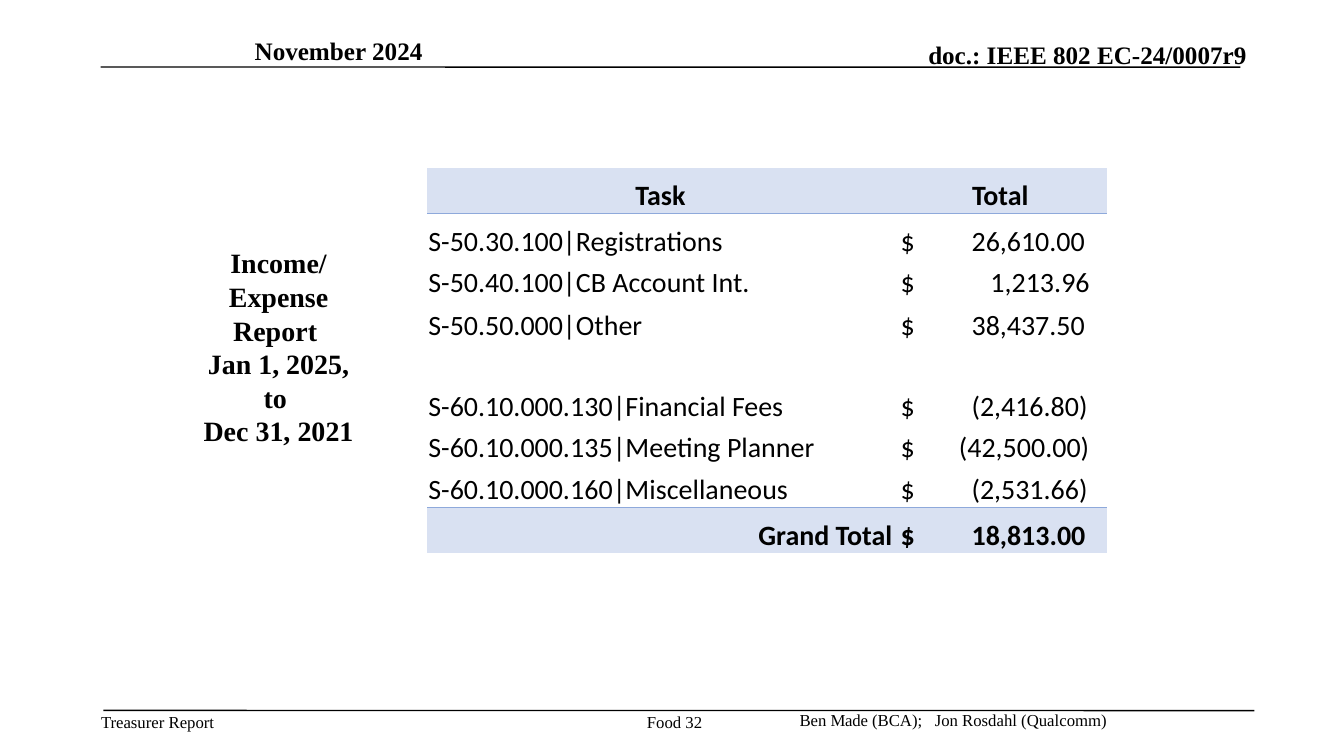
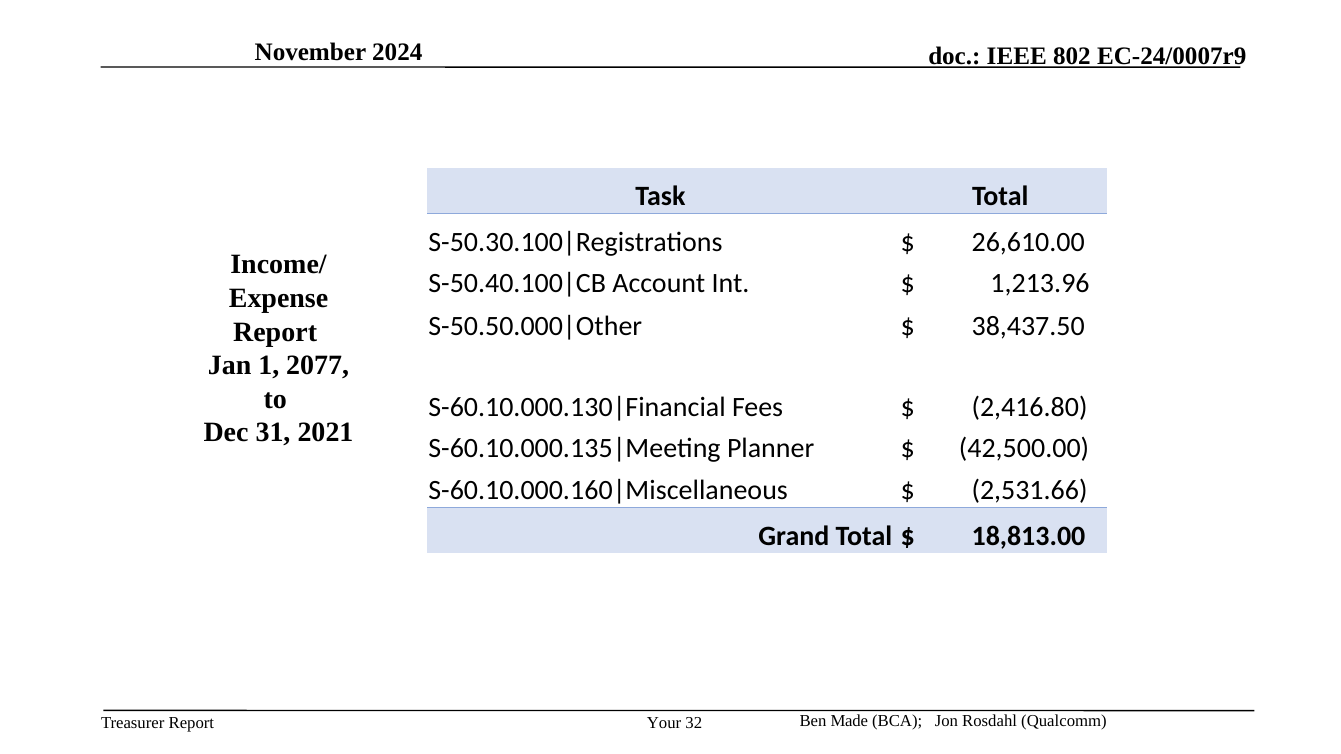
2025: 2025 -> 2077 (318, 366)
Food: Food -> Your (664, 723)
